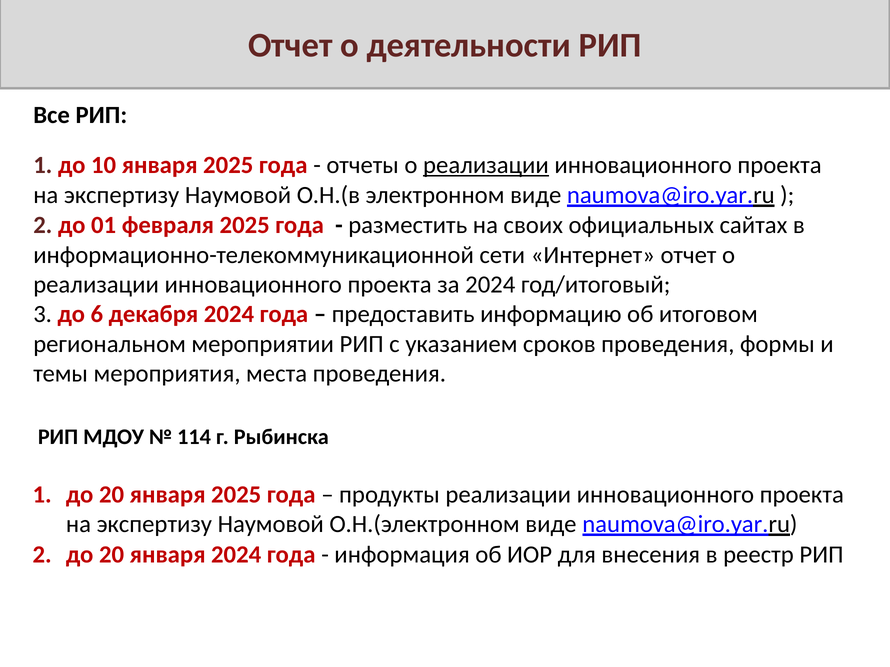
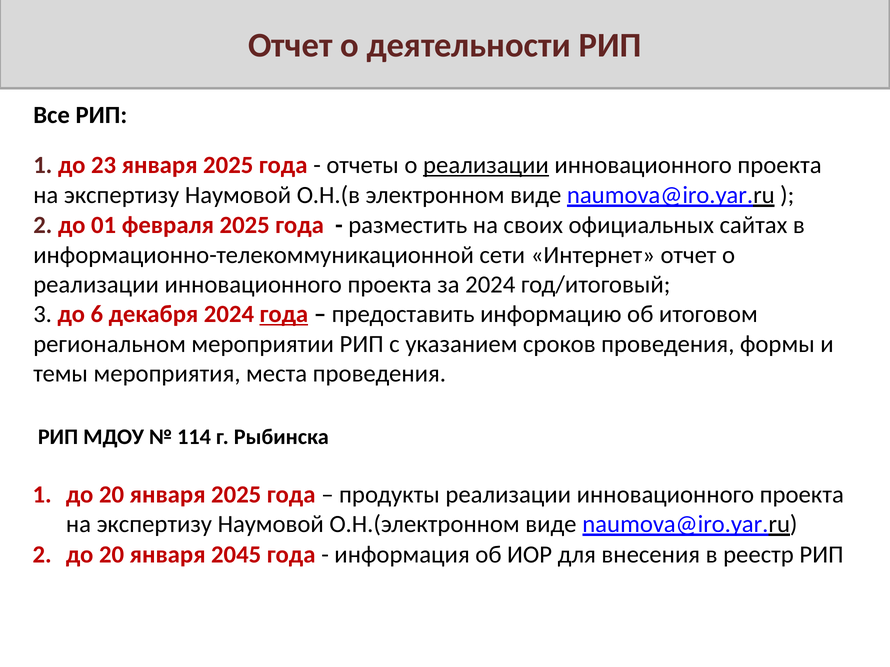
10: 10 -> 23 (104, 165)
года underline: none -> present (284, 314)
января 2024: 2024 -> 2045 (236, 555)
